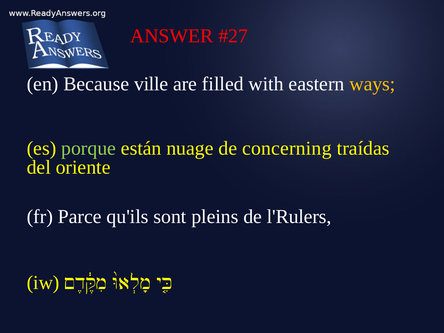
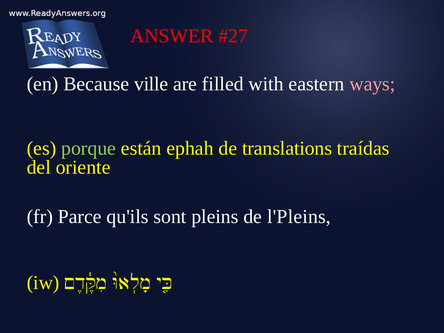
ways colour: yellow -> pink (372, 84)
nuage: nuage -> ephah (190, 148)
concerning: concerning -> translations (287, 148)
l'Rulers: l'Rulers -> l'Pleins (299, 217)
